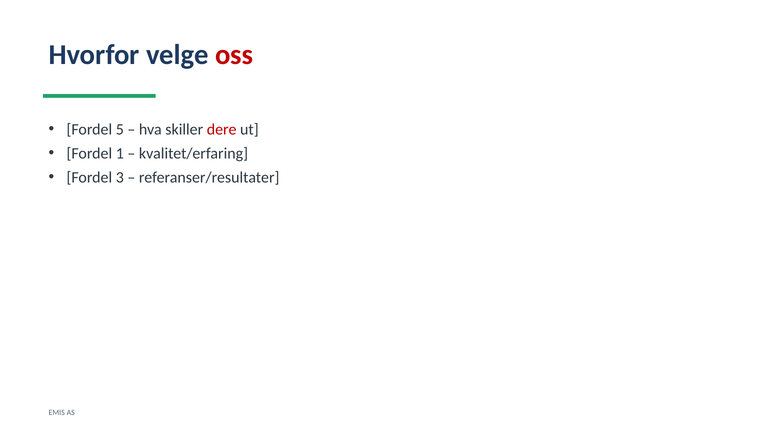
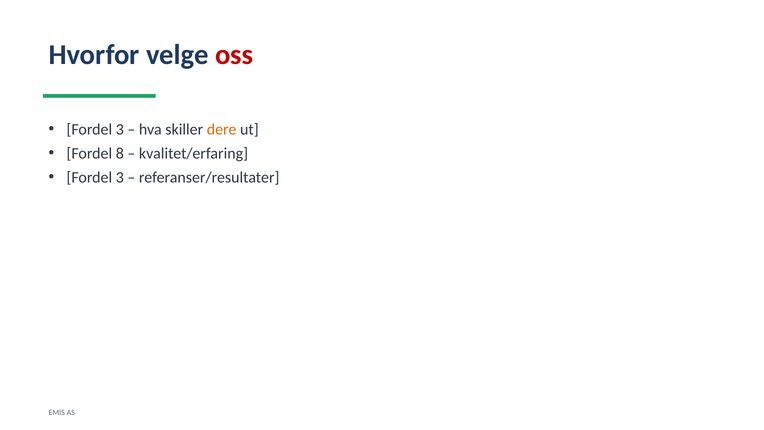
5: 5 -> 3 (120, 129)
dere colour: red -> orange (222, 129)
1: 1 -> 8 (120, 153)
